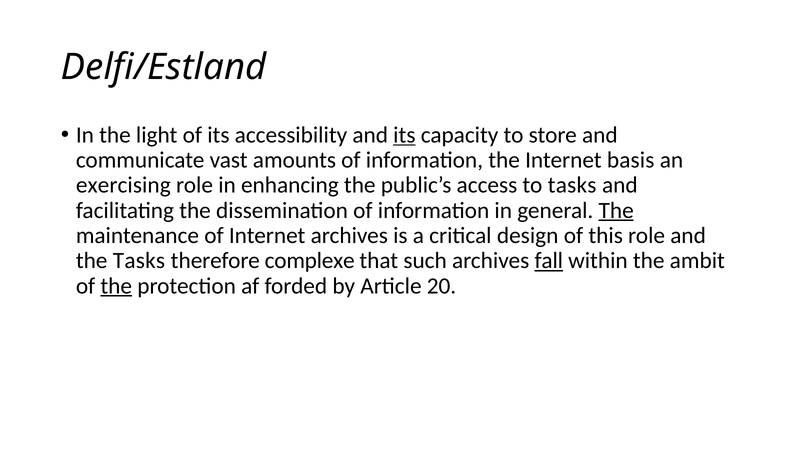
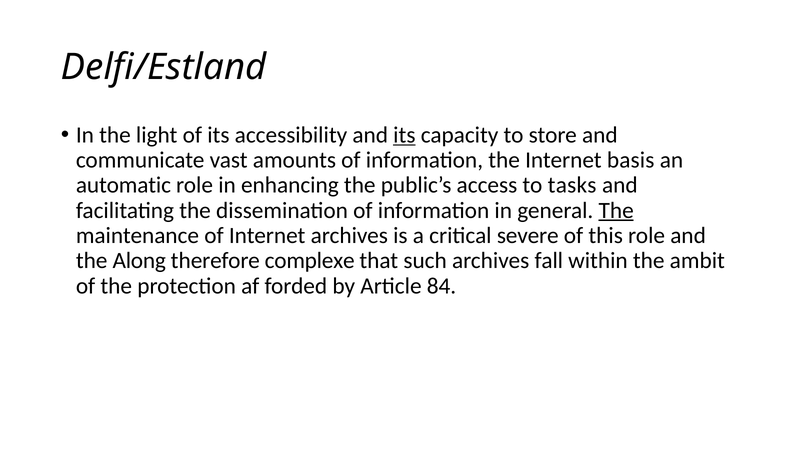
exercising: exercising -> automatic (123, 185)
design: design -> severe (528, 236)
the Tasks: Tasks -> Along (139, 261)
fall underline: present -> none (549, 261)
the underline: present -> none (116, 286)
20: 20 -> 84 (442, 286)
